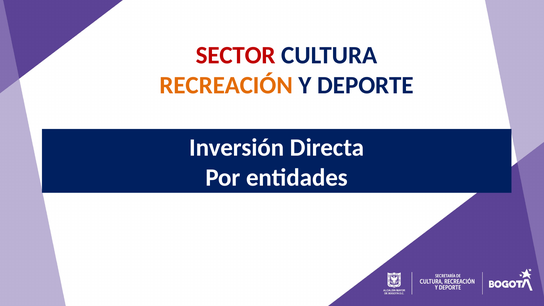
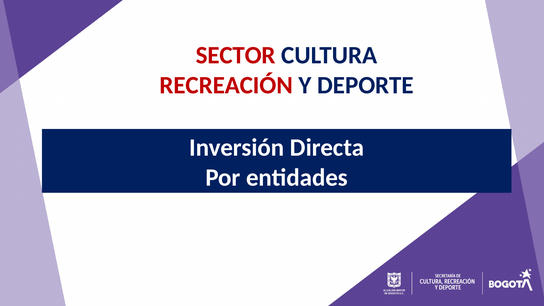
RECREACIÓN colour: orange -> red (226, 85)
